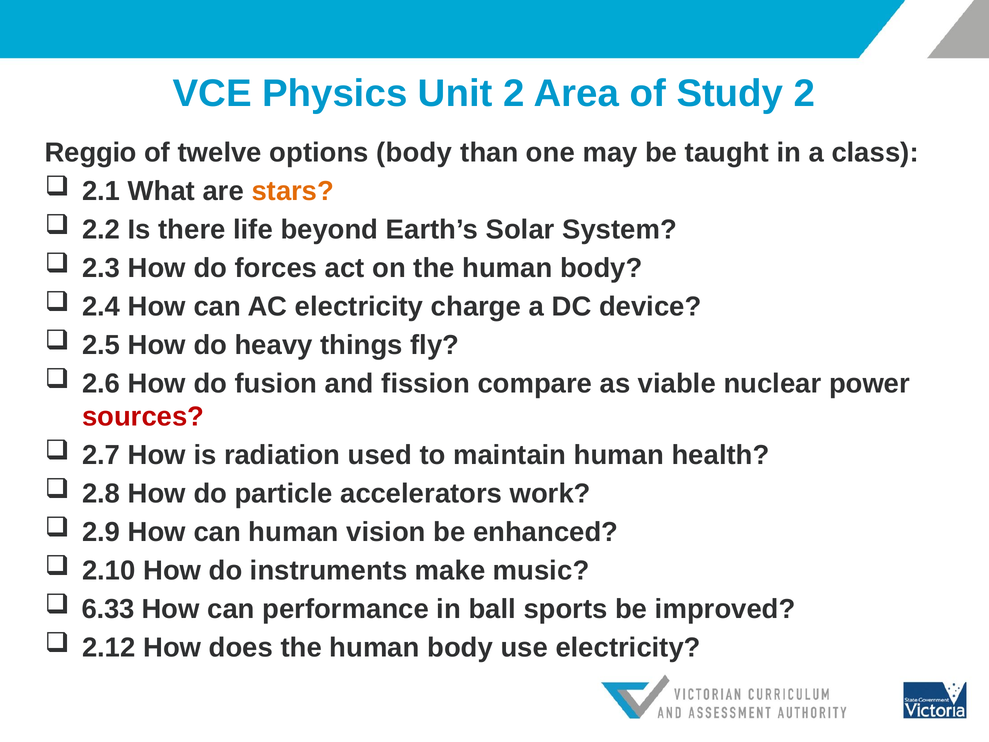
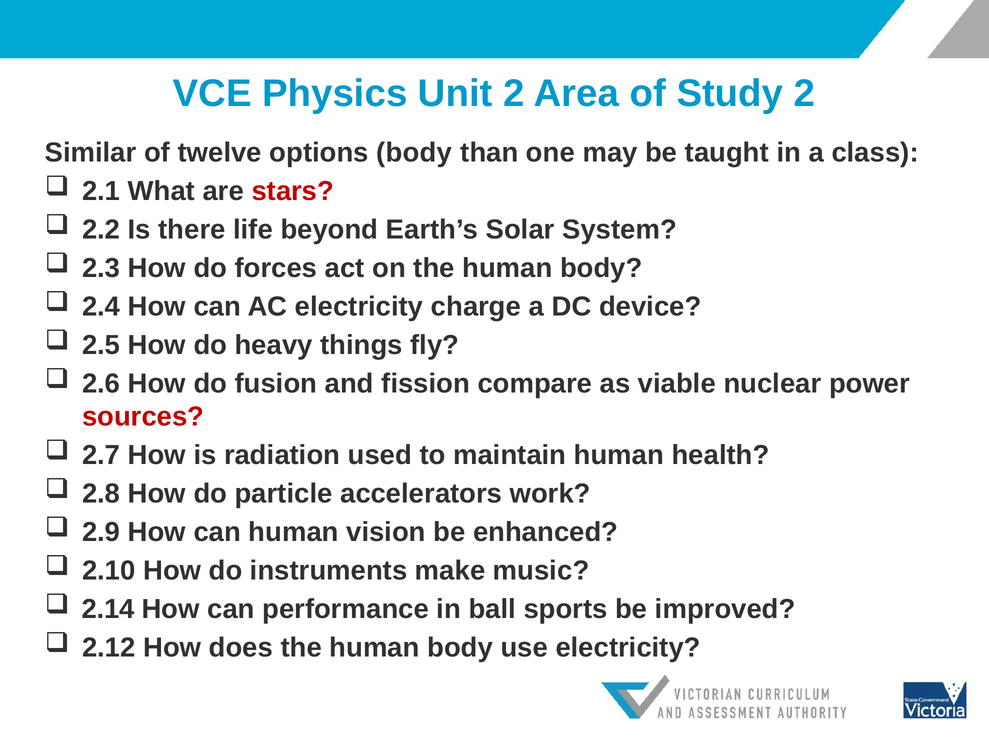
Reggio: Reggio -> Similar (91, 153)
stars colour: orange -> red (293, 191)
6.33: 6.33 -> 2.14 (108, 609)
